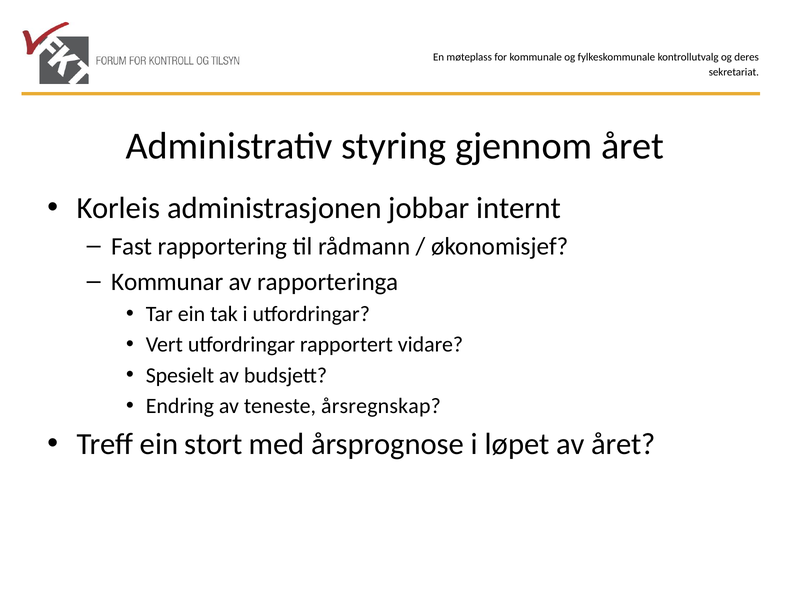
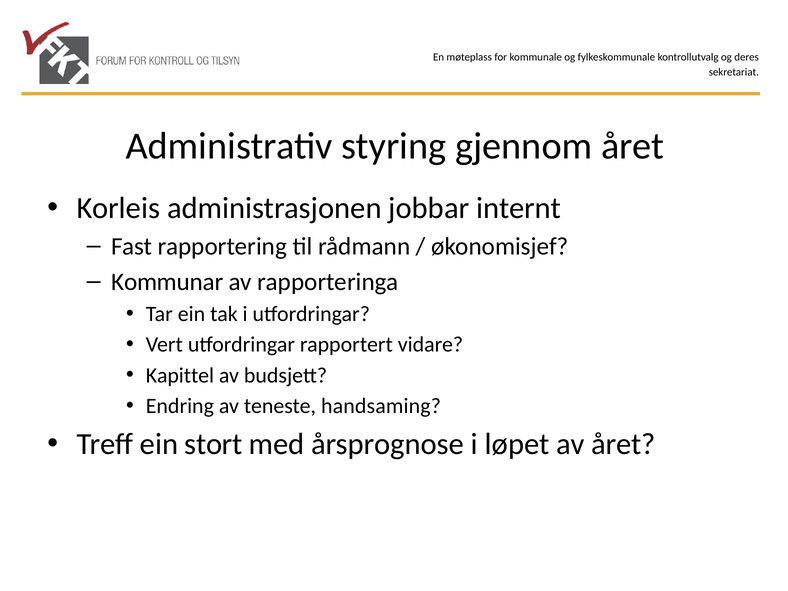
Spesielt: Spesielt -> Kapittel (180, 375)
årsregnskap: årsregnskap -> handsaming (381, 406)
